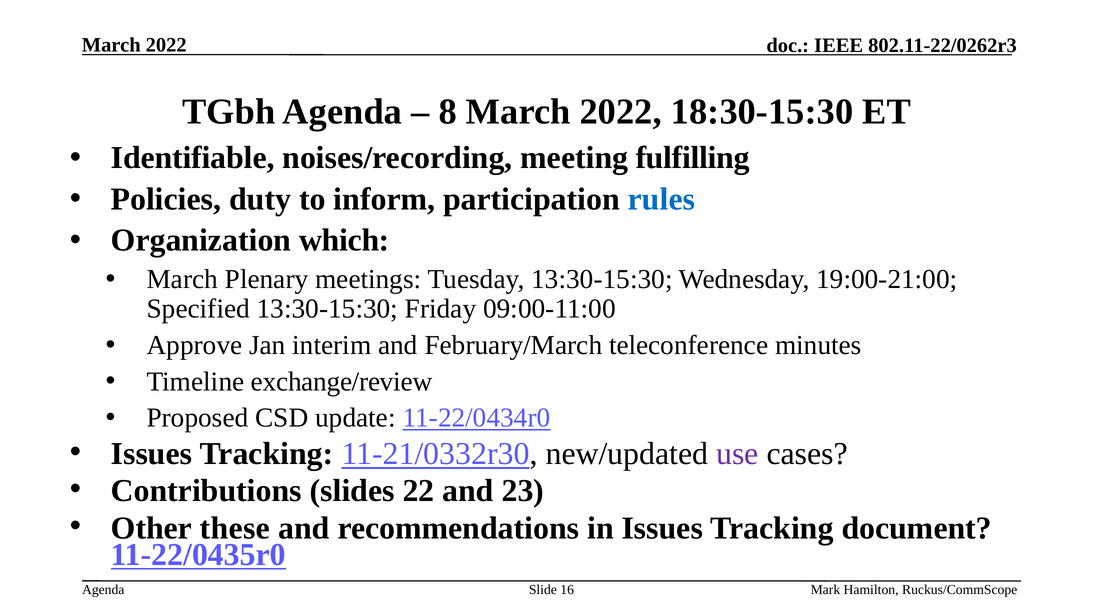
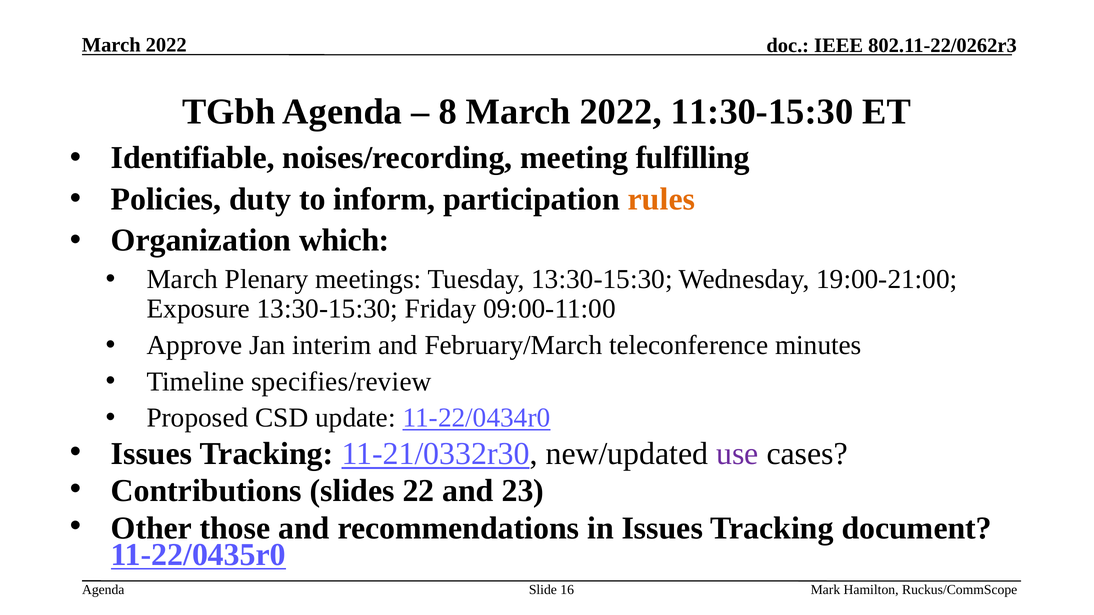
18:30-15:30: 18:30-15:30 -> 11:30-15:30 (762, 112)
rules colour: blue -> orange (661, 199)
Specified: Specified -> Exposure (198, 309)
exchange/review: exchange/review -> specifies/review (341, 382)
these: these -> those (235, 528)
